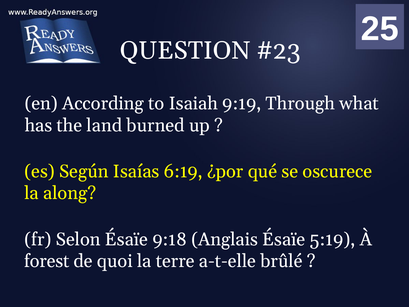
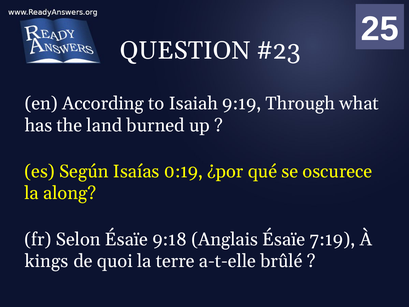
6:19: 6:19 -> 0:19 (183, 171)
5:19: 5:19 -> 7:19 (333, 239)
forest: forest -> kings (47, 261)
